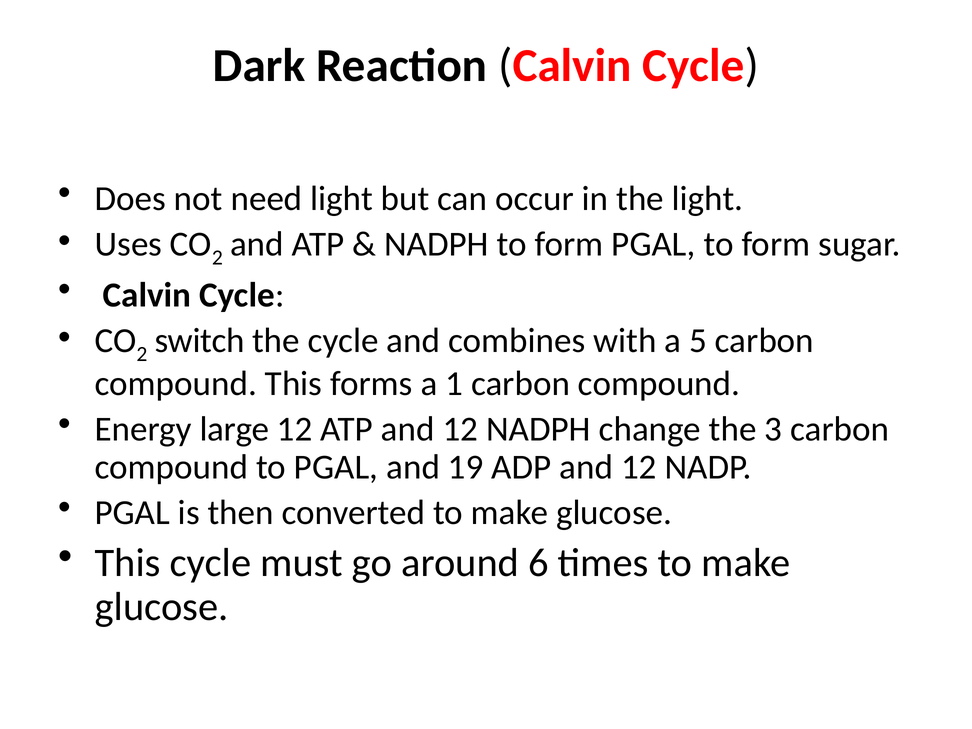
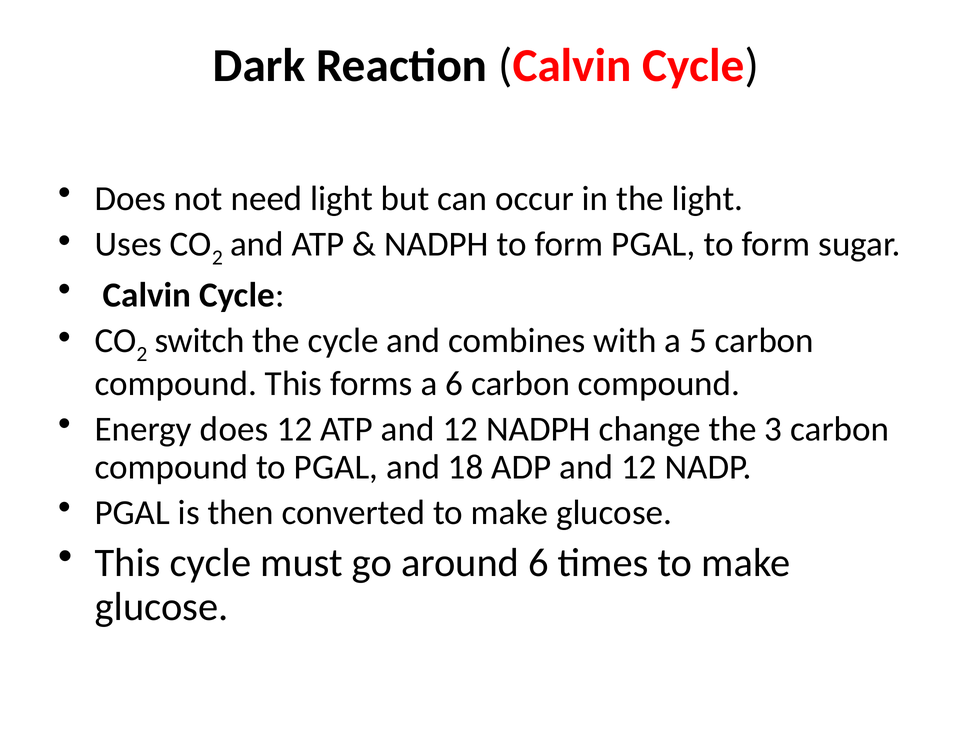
a 1: 1 -> 6 (454, 384)
Energy large: large -> does (234, 429)
19: 19 -> 18 (466, 467)
